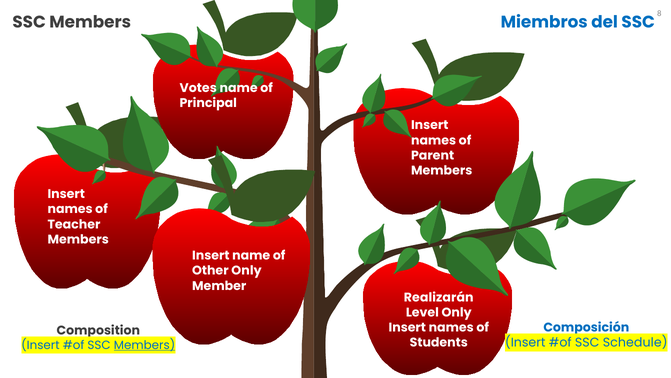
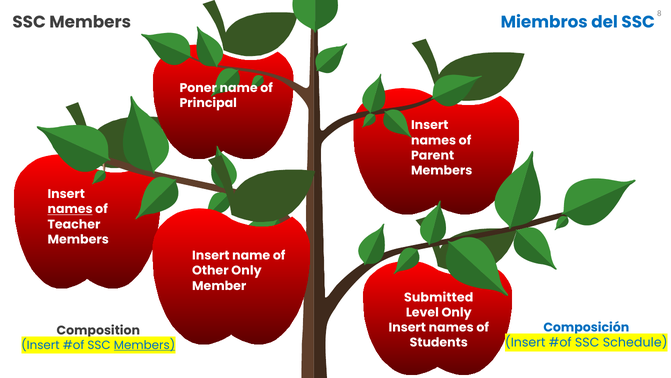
Votes: Votes -> Poner (198, 88)
names underline: none -> present (70, 209)
Realizarán: Realizarán -> Submitted (439, 297)
